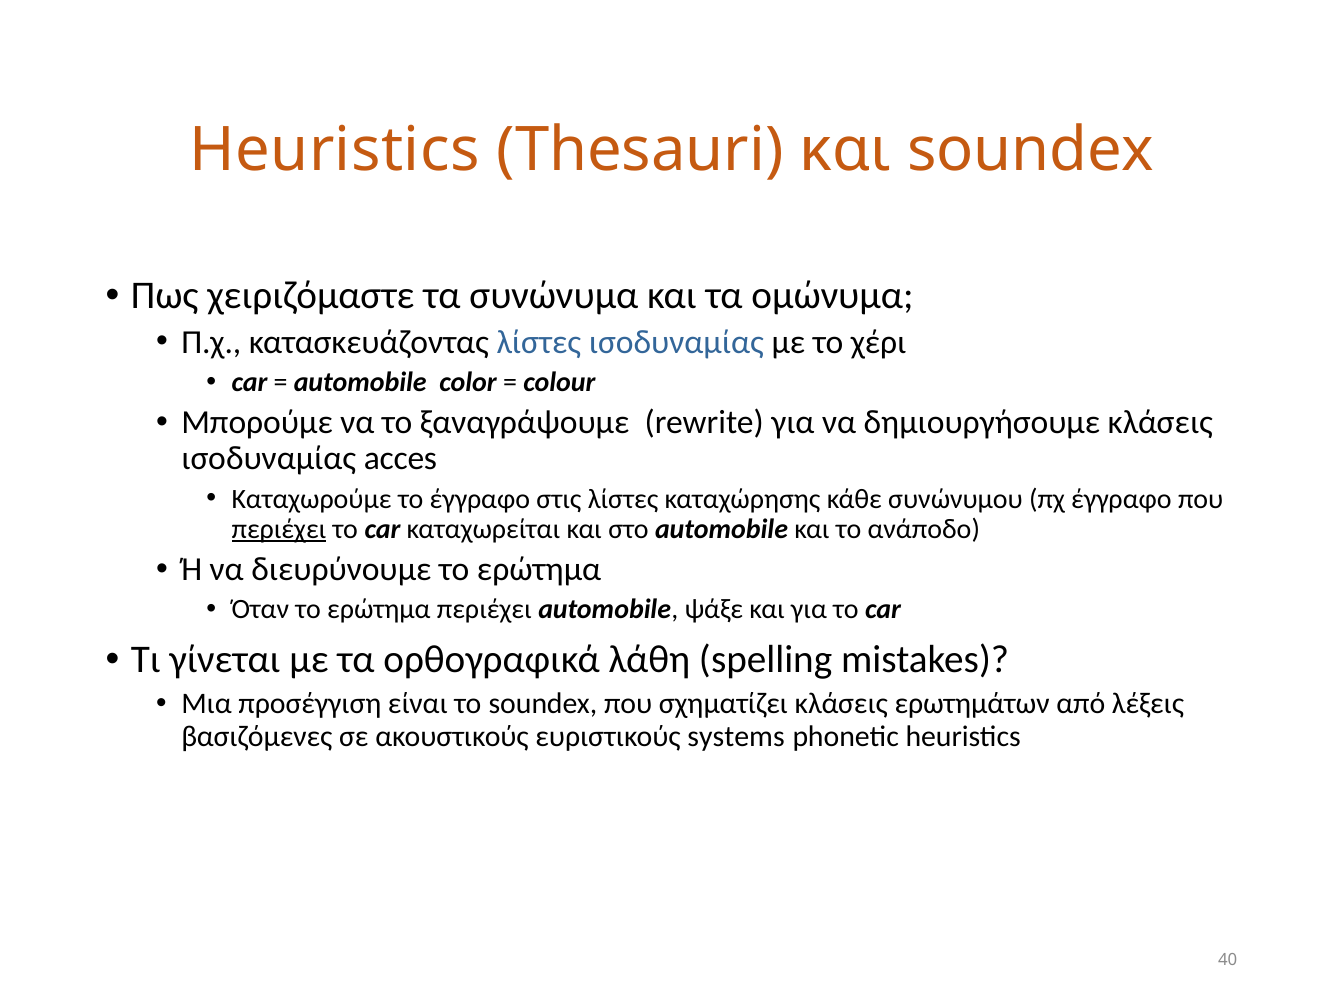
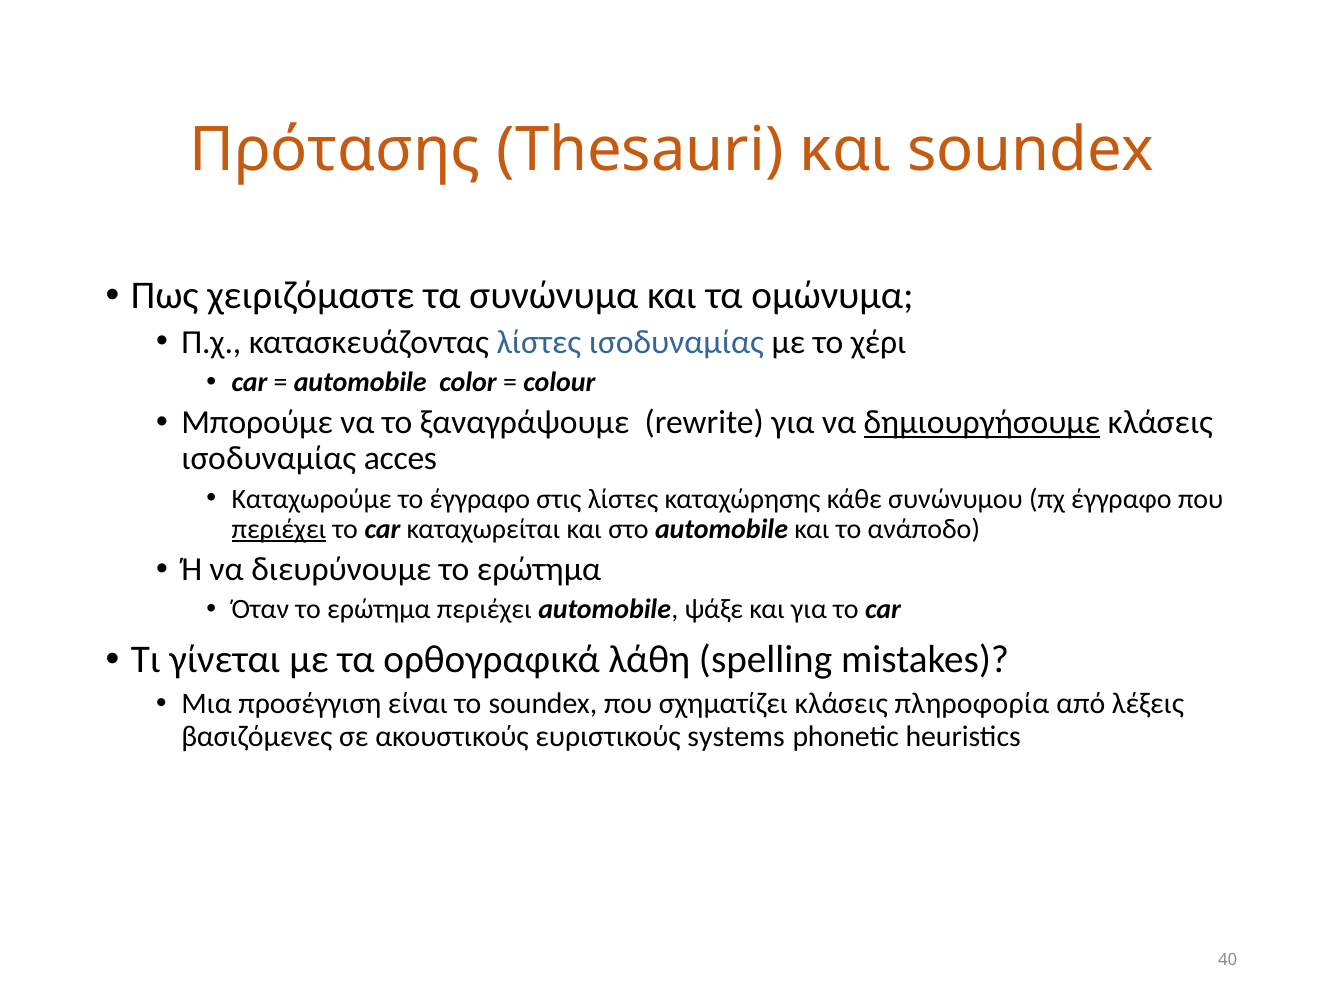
Heuristics: Heuristics -> Πρότασης (335, 151)
δημιουργήσουμε underline: none -> present (982, 423)
ερωτημάτων: ερωτημάτων -> πληροφορία (972, 704)
